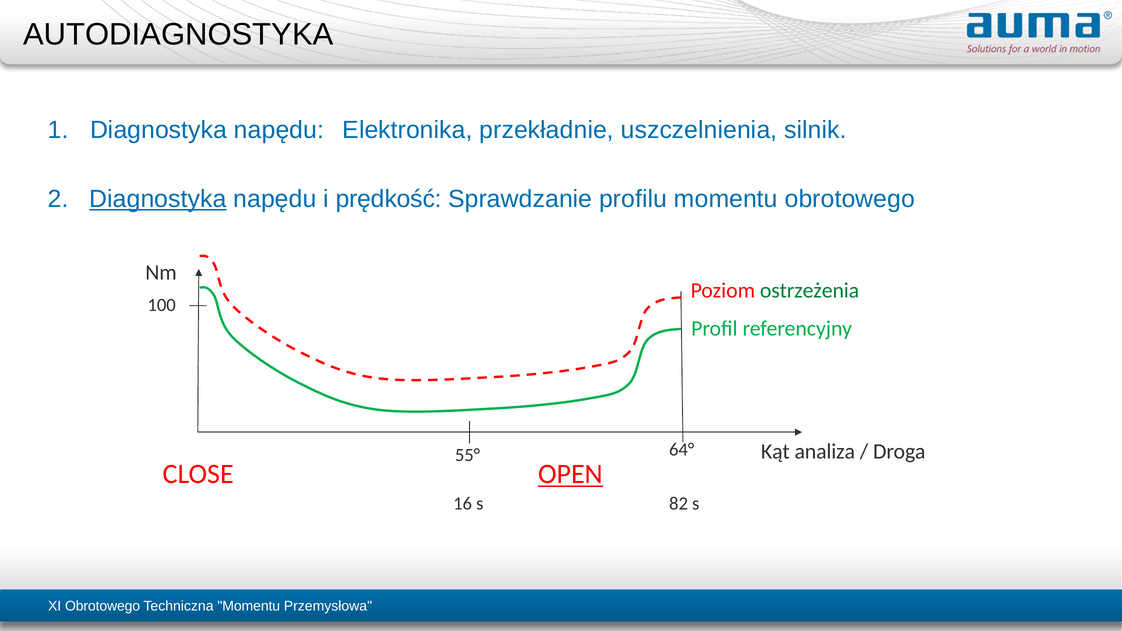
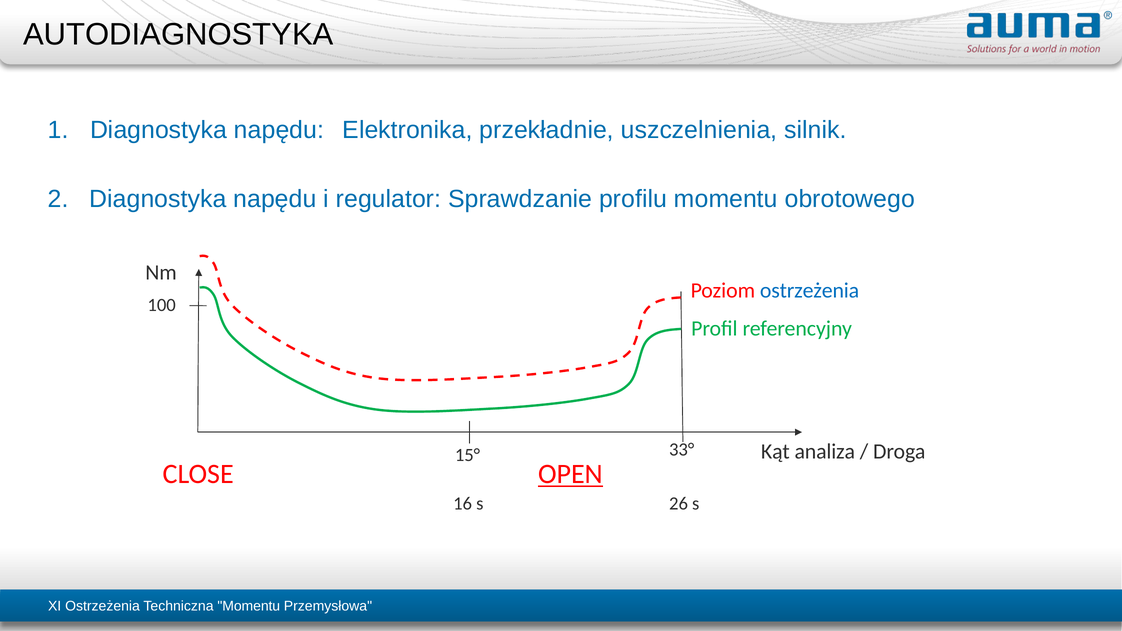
Diagnostyka underline: present -> none (158, 199)
prędkość: prędkość -> regulator (389, 199)
ostrzeżenia colour: green -> blue (810, 290)
64°: 64° -> 33° (682, 449)
55°: 55° -> 15° (467, 455)
82: 82 -> 26 (679, 504)
XI Obrotowego: Obrotowego -> Ostrzeżenia (103, 606)
